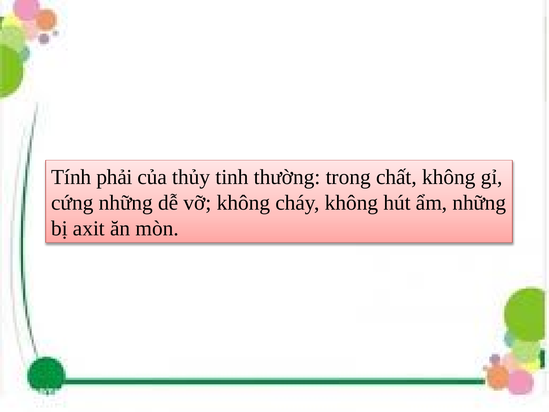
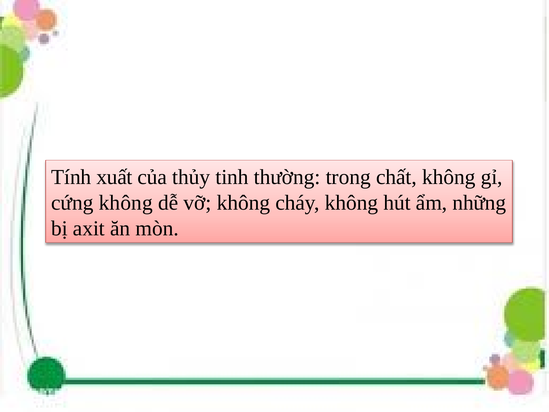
phải: phải -> xuất (114, 177)
cứng những: những -> không (126, 203)
